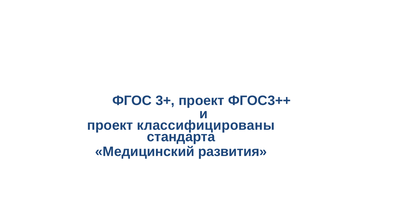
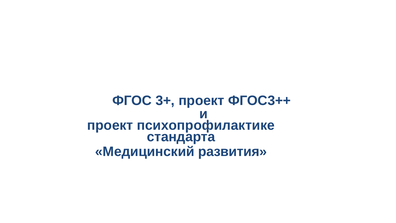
классифицированы: классифицированы -> психопрофилактике (206, 125)
